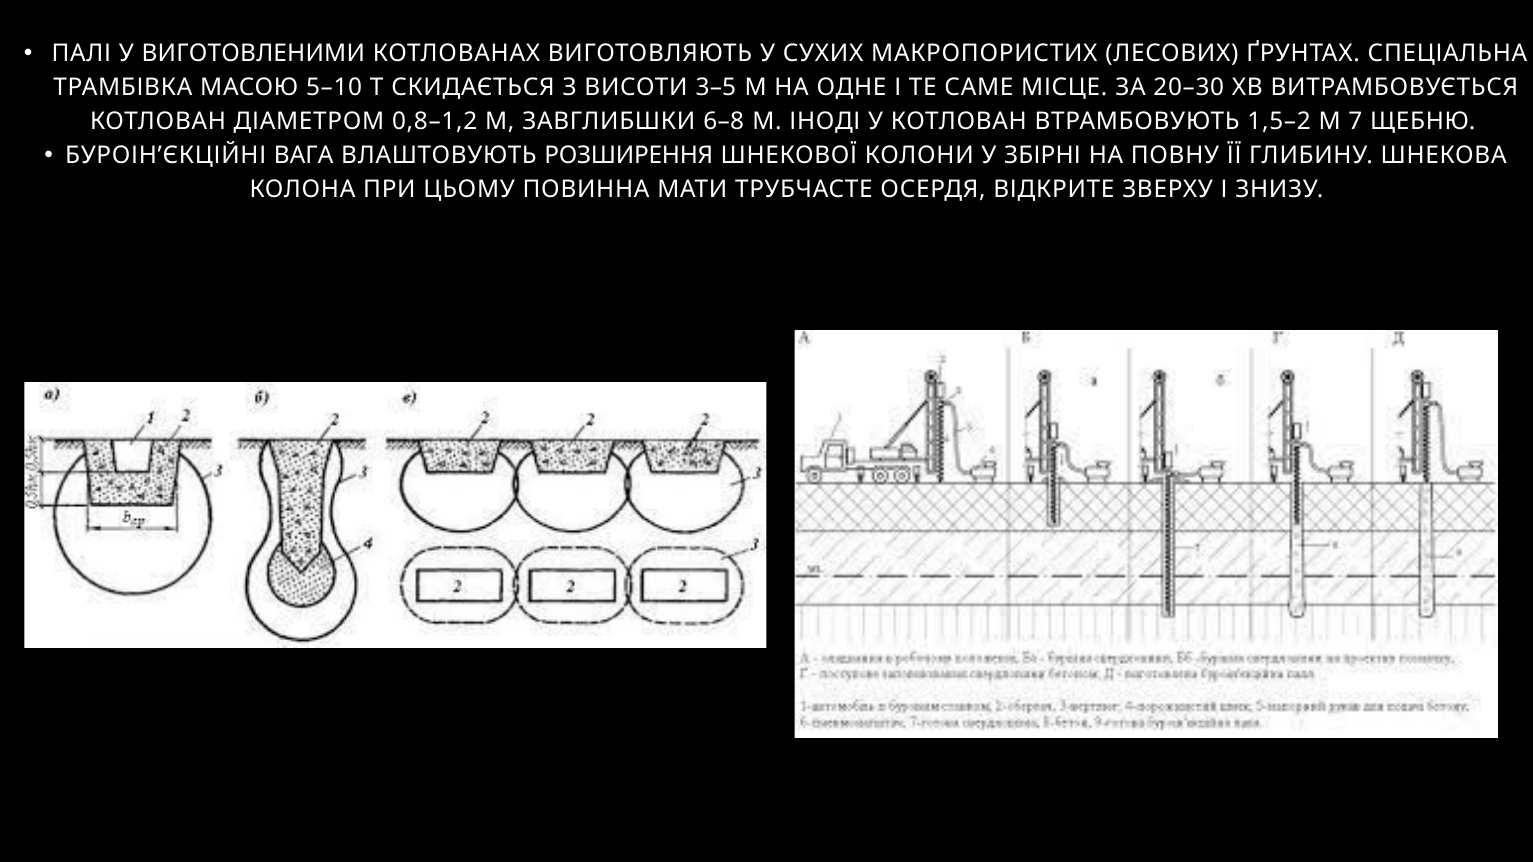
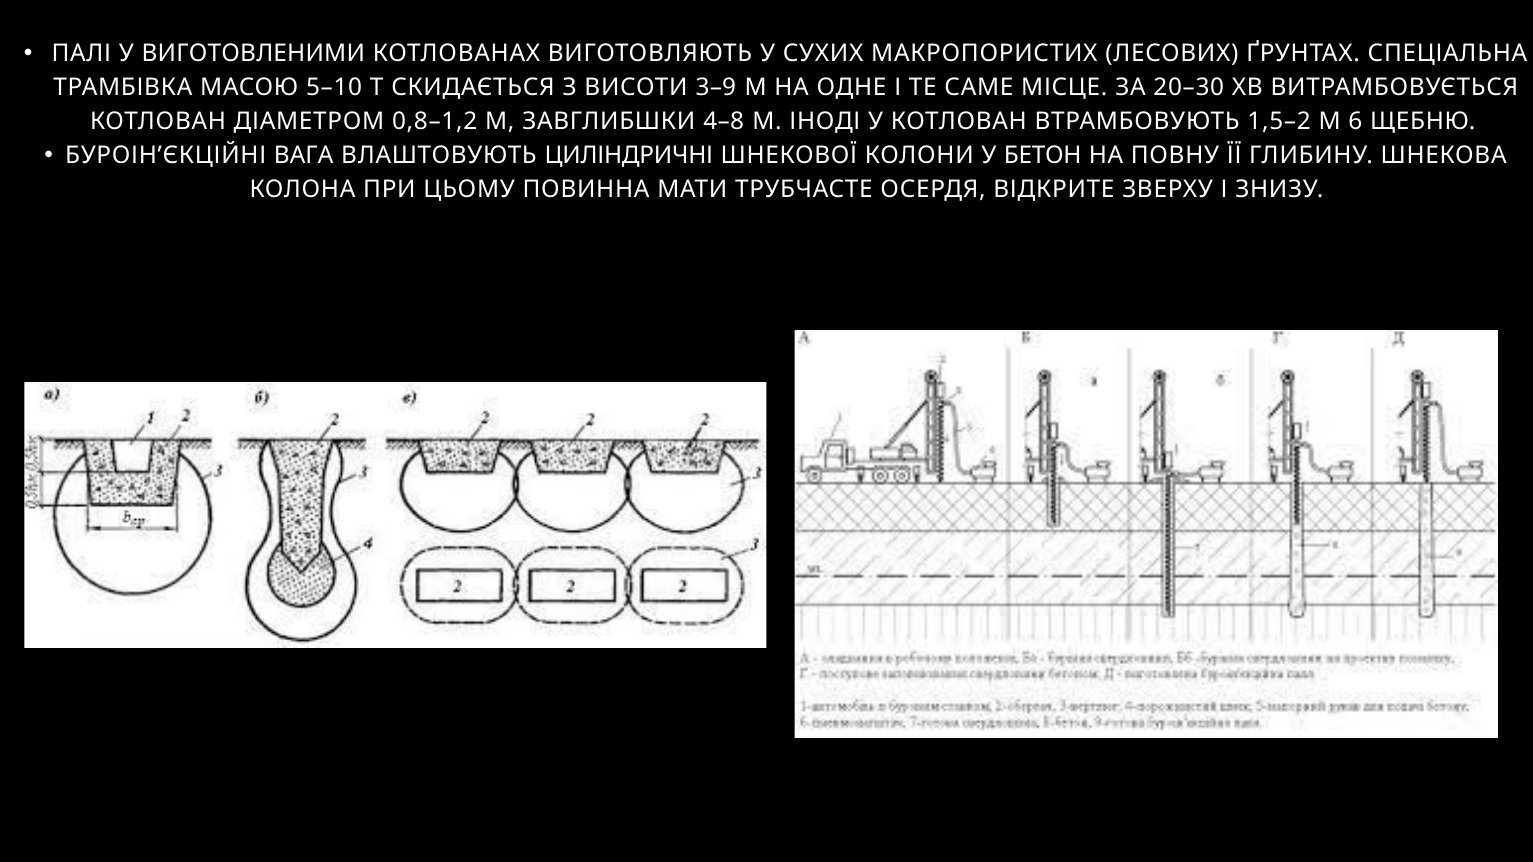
3–5: 3–5 -> 3–9 (716, 88)
6–8: 6–8 -> 4–8 (724, 122)
7: 7 -> 6 (1355, 122)
РОЗШИРЕННЯ: РОЗШИРЕННЯ -> ЦИЛІНДРИЧНІ (629, 156)
ЗБІРНІ: ЗБІРНІ -> БЕТОН (1043, 156)
